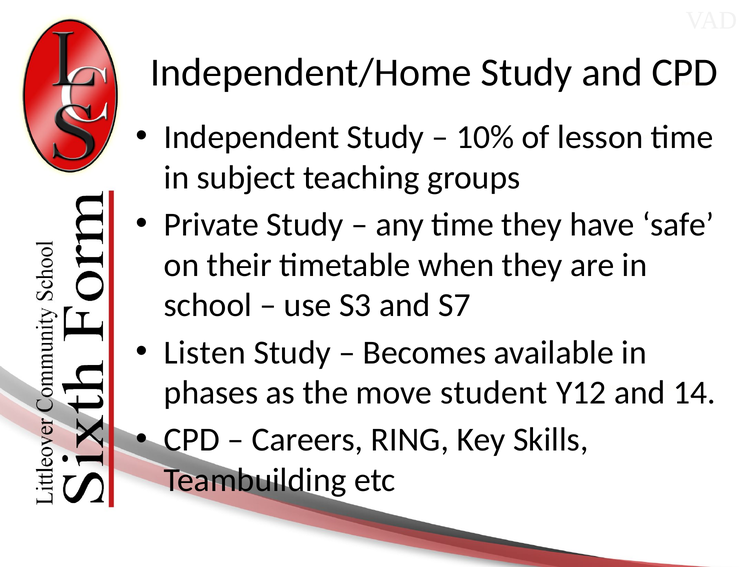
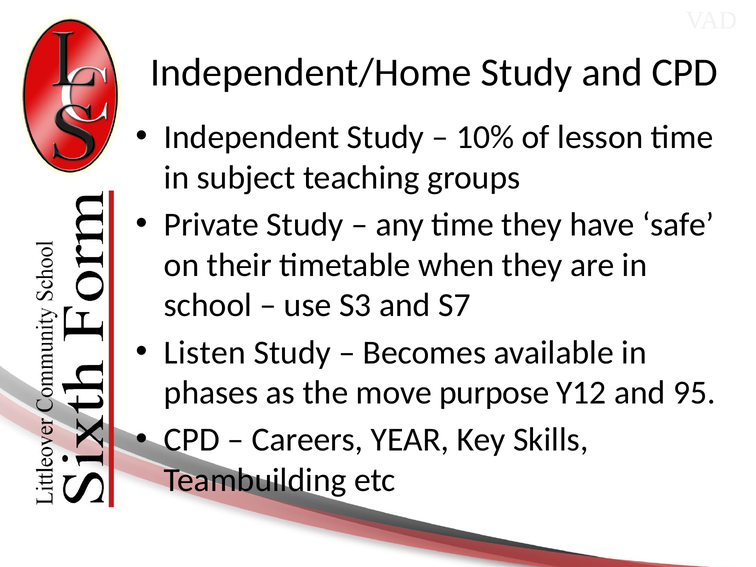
student: student -> purpose (494, 393)
14: 14 -> 95 (694, 393)
RING: RING -> YEAR (410, 440)
